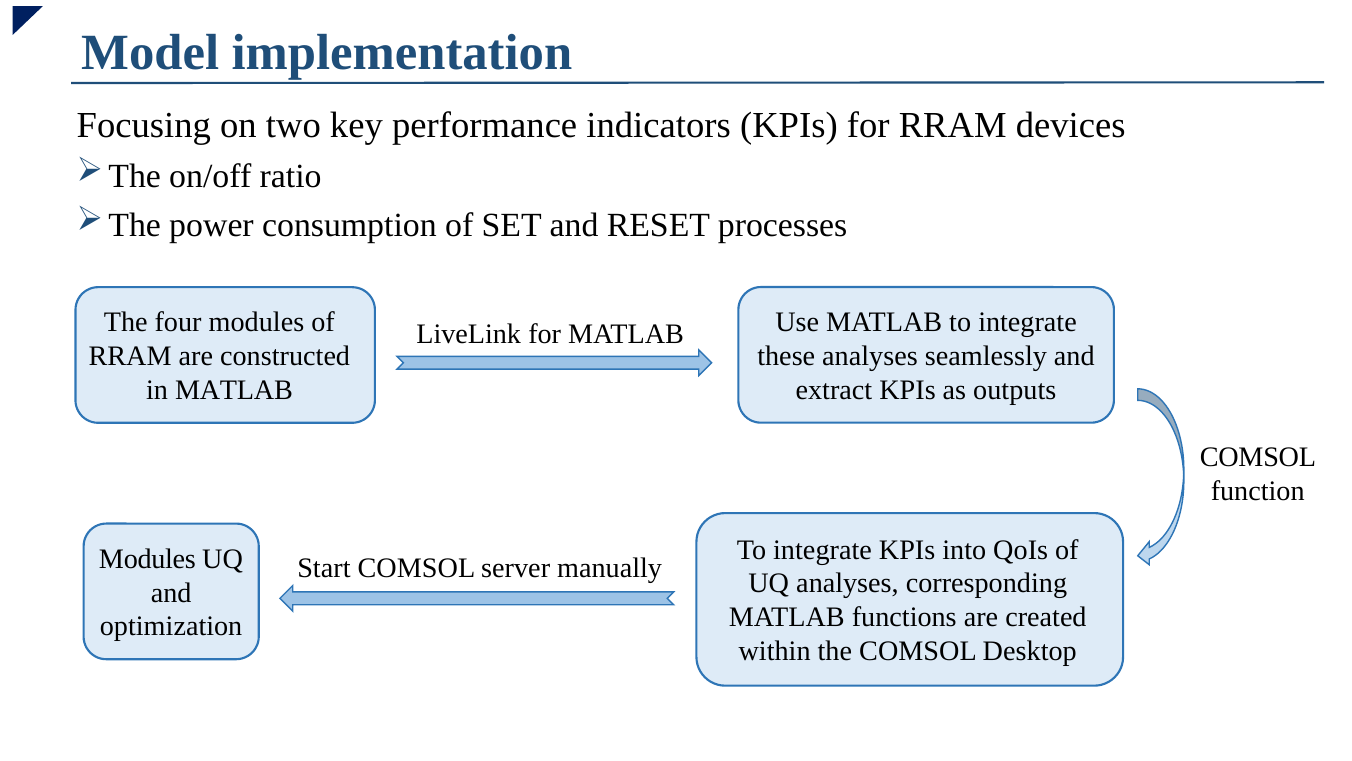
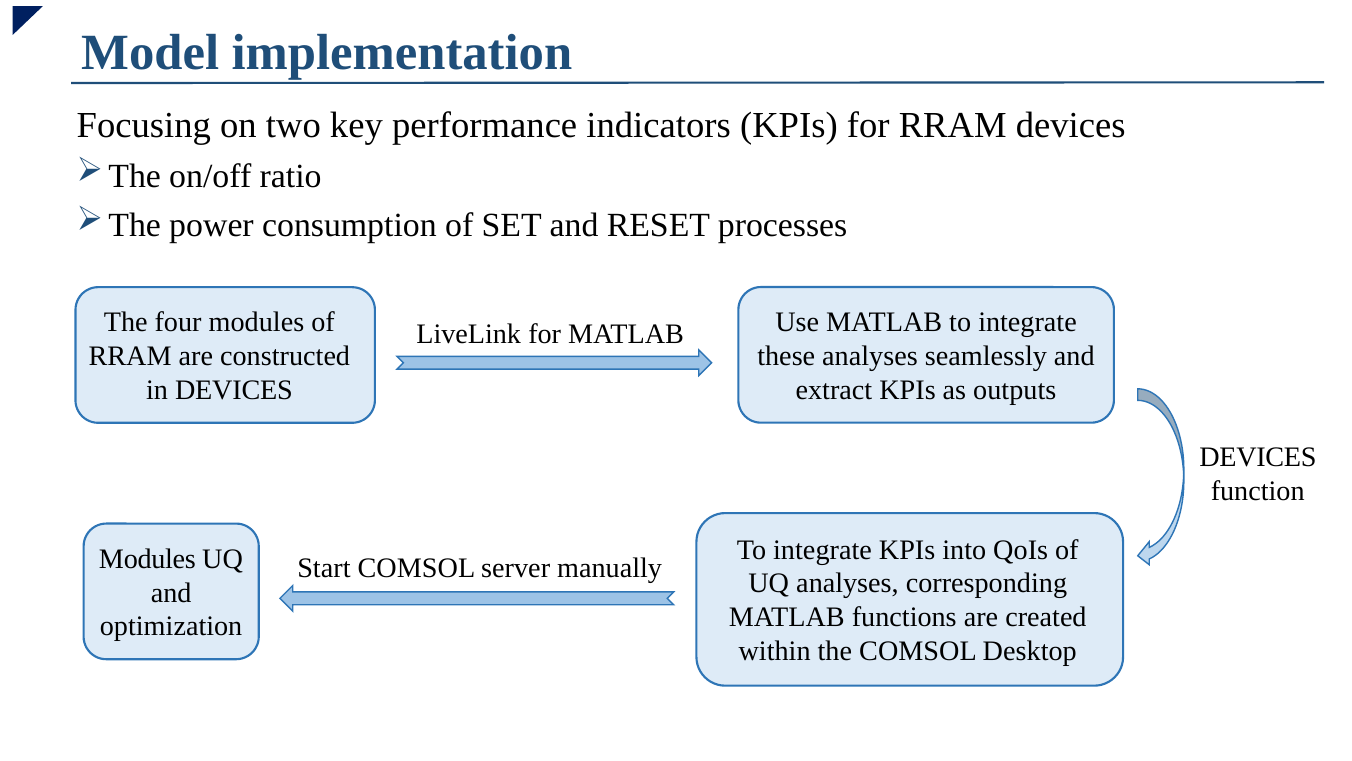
in MATLAB: MATLAB -> DEVICES (234, 390)
COMSOL: COMSOL -> DEVICES (1258, 457)
